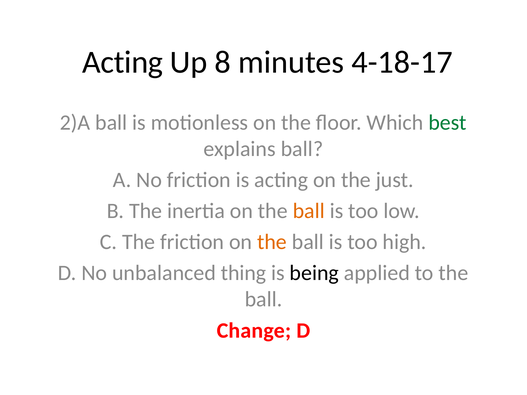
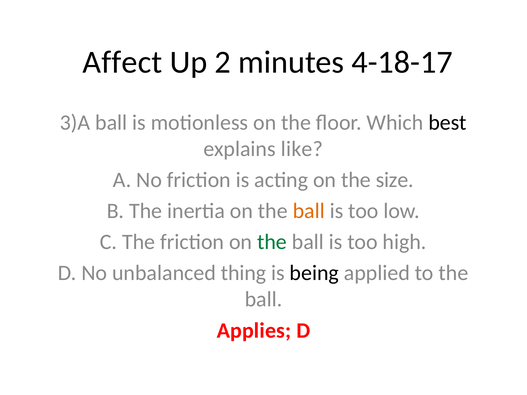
Acting: Acting -> Affect (122, 62)
8: 8 -> 2 (223, 62)
2)A: 2)A -> 3)A (75, 123)
best colour: green -> black (447, 123)
explains ball: ball -> like (302, 149)
just: just -> size (395, 180)
the colour: orange -> green (272, 242)
Change: Change -> Applies (254, 331)
